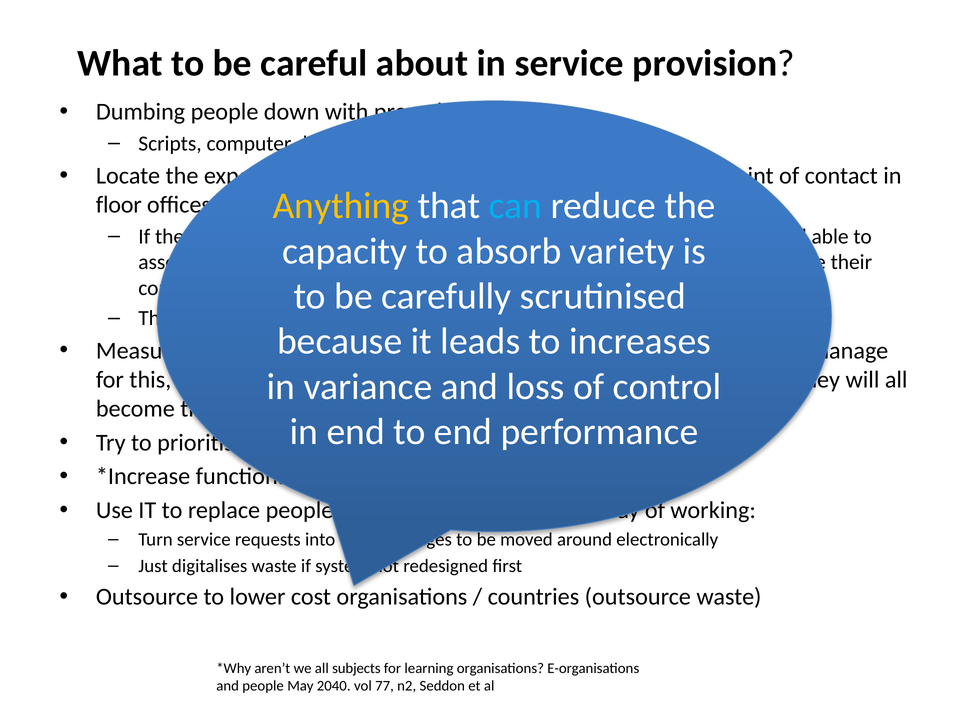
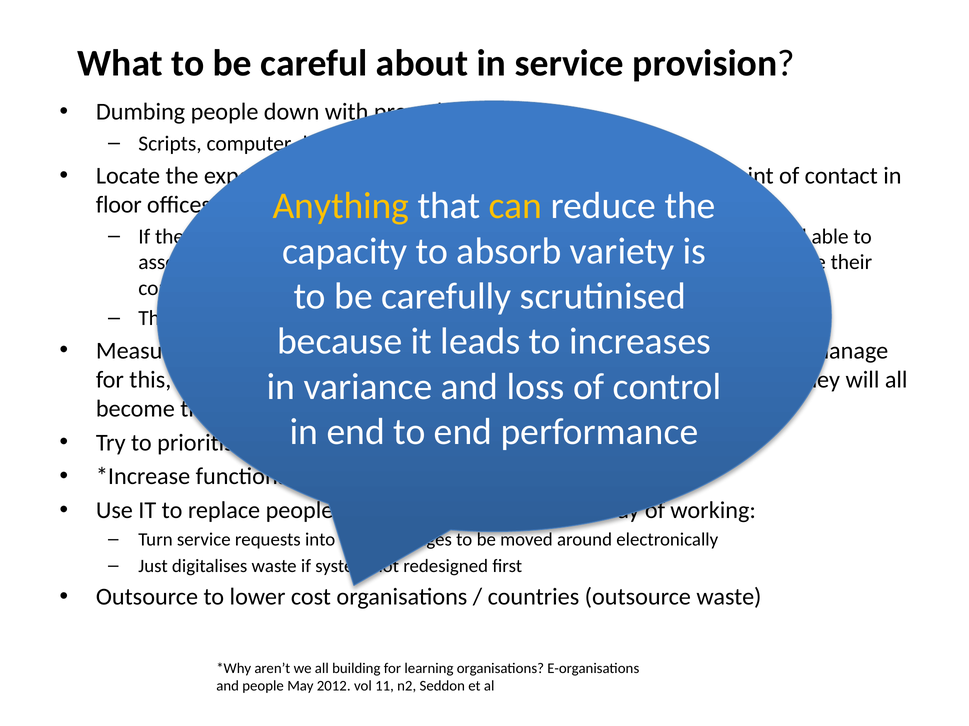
can colour: light blue -> yellow (515, 206)
subjects: subjects -> building (356, 669)
2040: 2040 -> 2012 (334, 687)
77: 77 -> 11 (384, 687)
